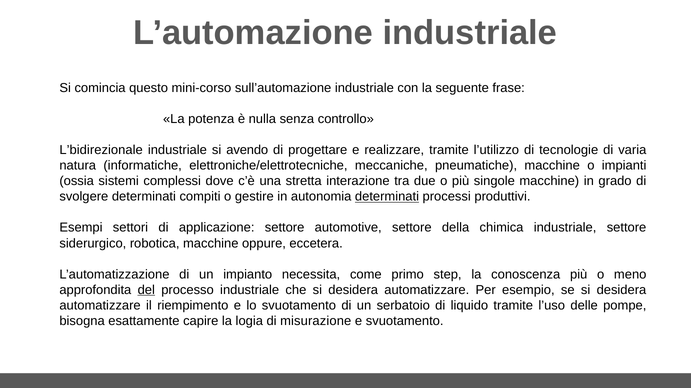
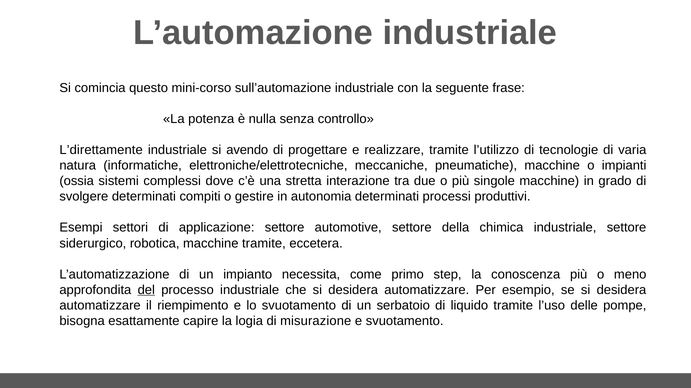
L’bidirezionale: L’bidirezionale -> L’direttamente (101, 150)
determinati underline: present -> none (387, 197)
macchine oppure: oppure -> tramite (264, 244)
